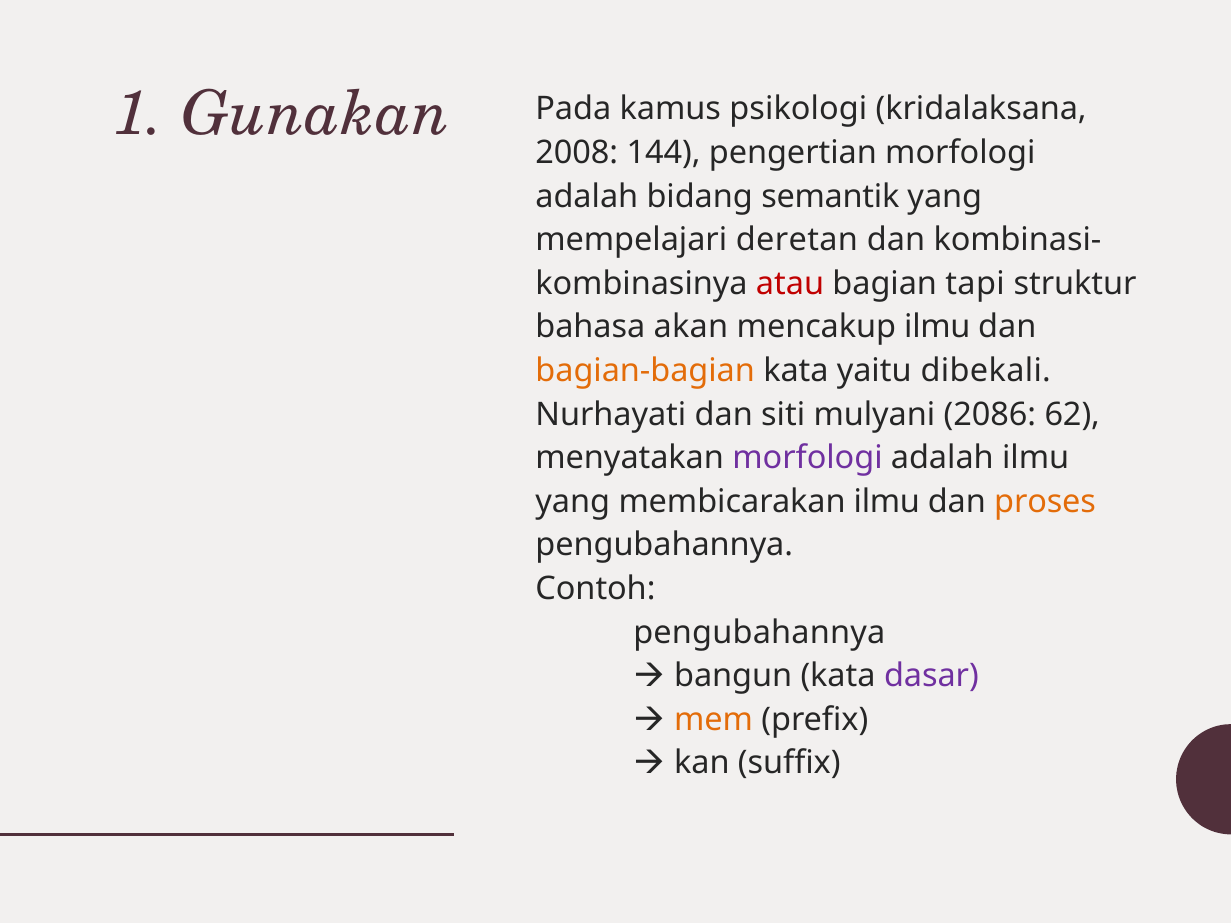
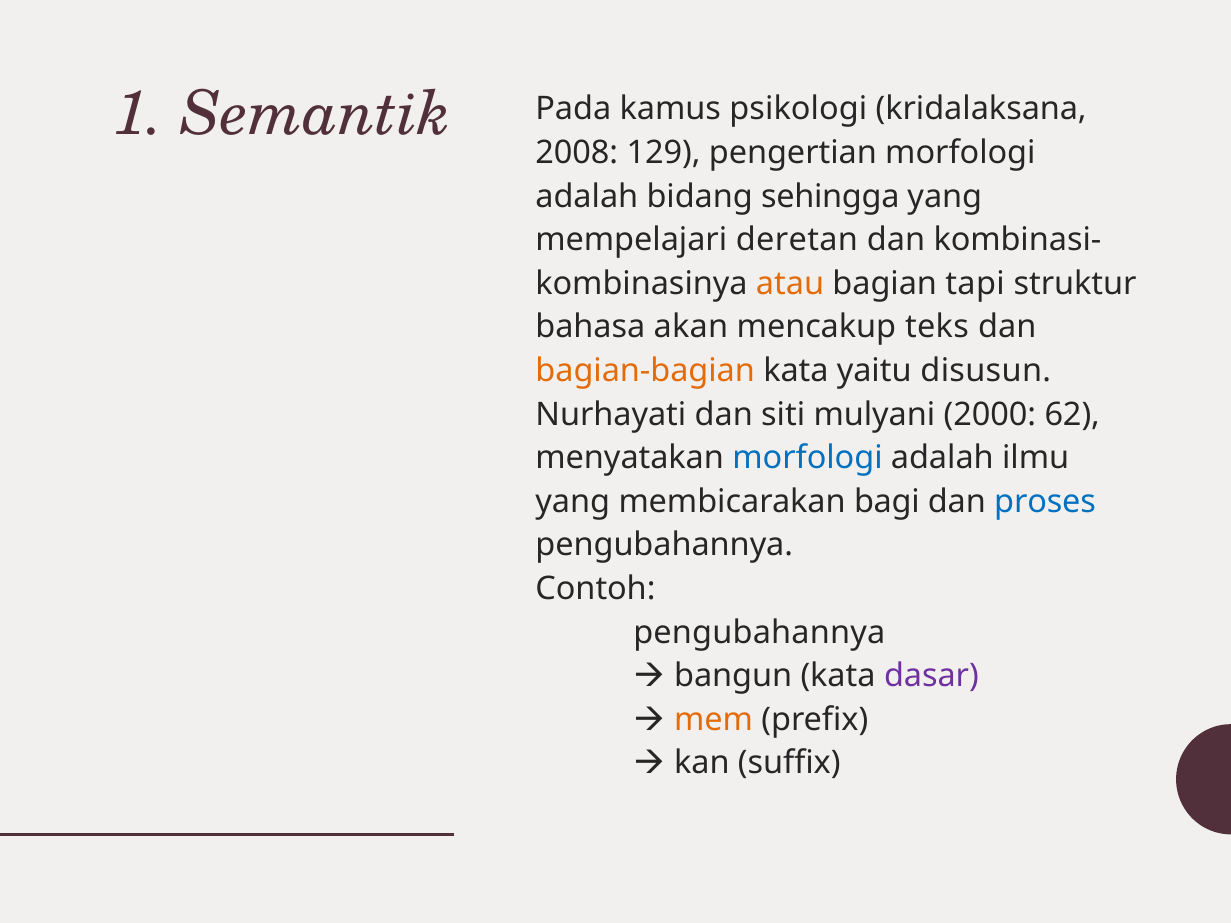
Gunakan: Gunakan -> Semantik (316, 114)
144: 144 -> 129 (664, 153)
semantik: semantik -> sehingga (830, 196)
atau colour: red -> orange (790, 284)
mencakup ilmu: ilmu -> teks (937, 327)
dibekali: dibekali -> disusun (986, 371)
2086: 2086 -> 2000 (990, 415)
morfologi colour: purple -> blue (808, 458)
membicarakan ilmu: ilmu -> bagi (887, 502)
proses colour: orange -> blue (1045, 502)
